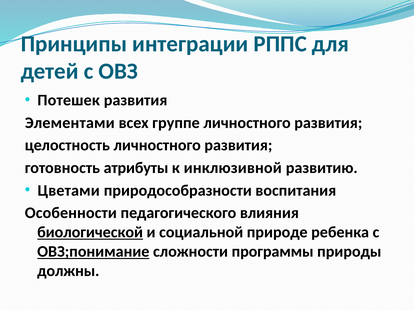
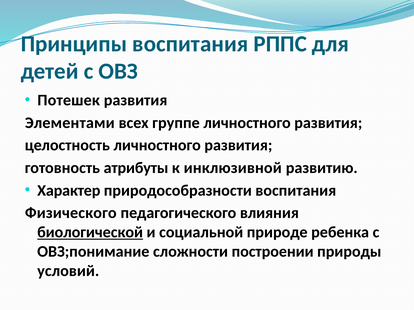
Принципы интеграции: интеграции -> воспитания (190, 44)
Цветами: Цветами -> Характер (69, 191)
Особенности: Особенности -> Физического (71, 213)
ОВЗ;понимание underline: present -> none (93, 252)
программы: программы -> построении (273, 252)
должны: должны -> условий (68, 271)
